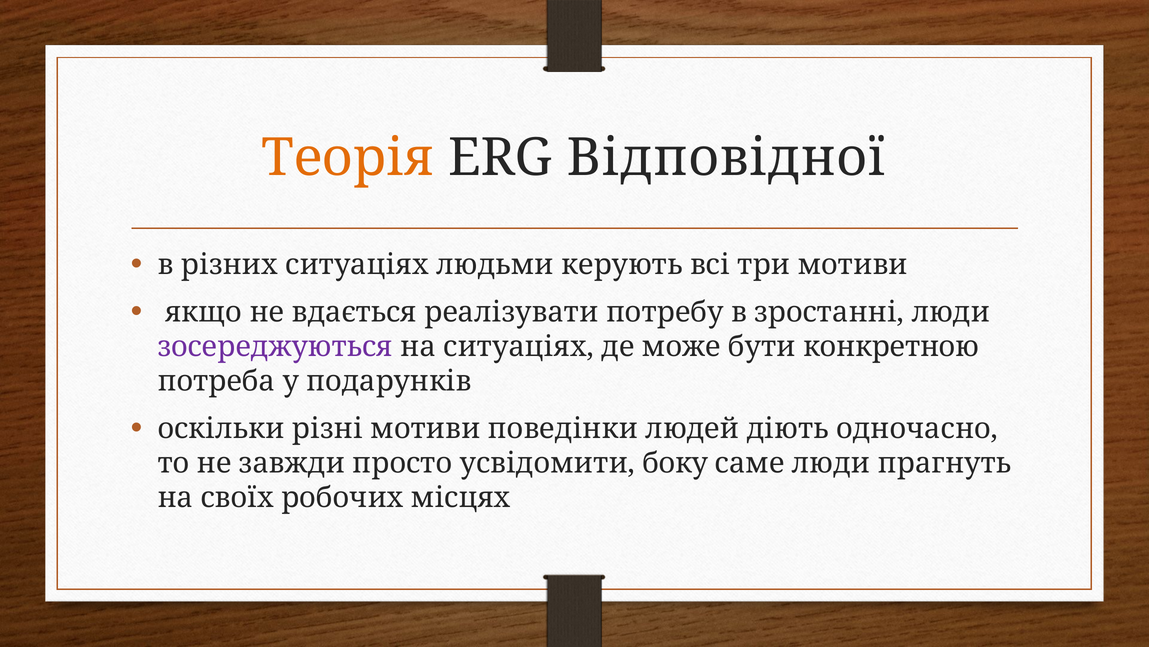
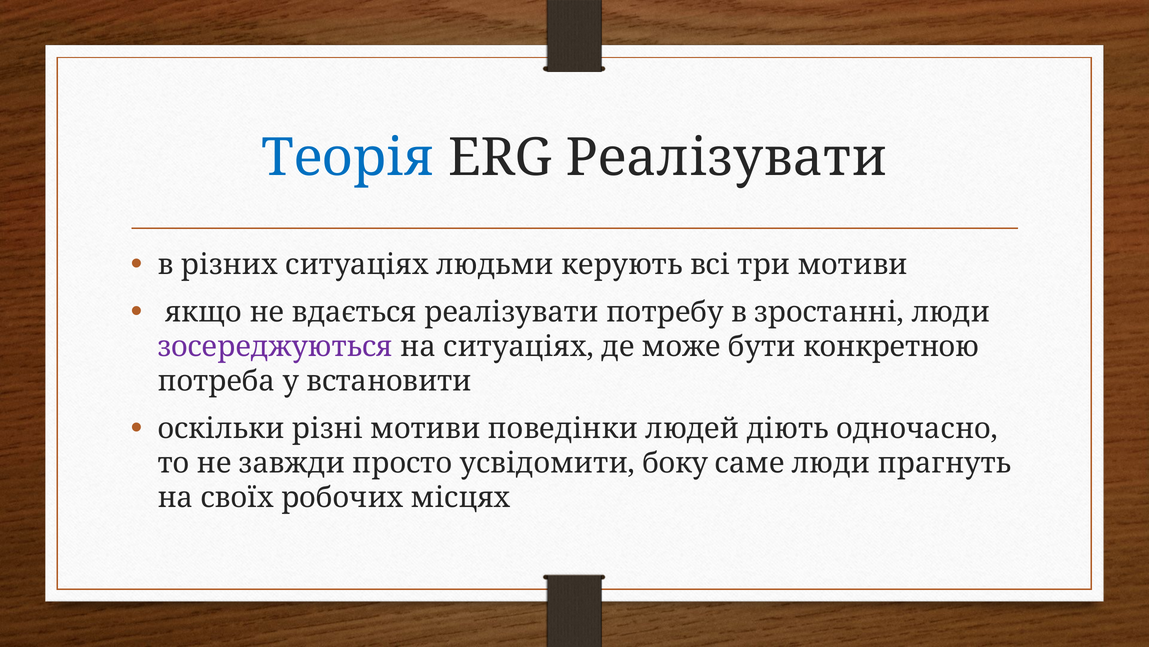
Теорія colour: orange -> blue (348, 158)
ERG Відповідної: Відповідної -> Реалізувати (726, 158)
подарунків: подарунків -> встановити (389, 381)
